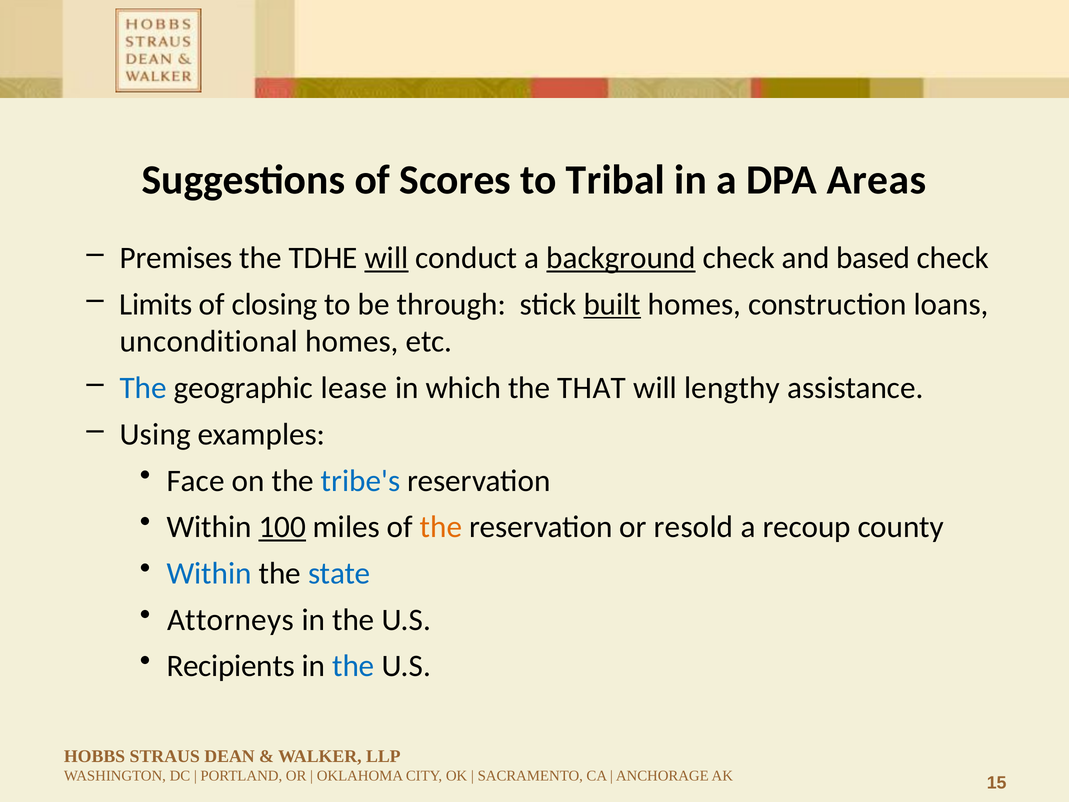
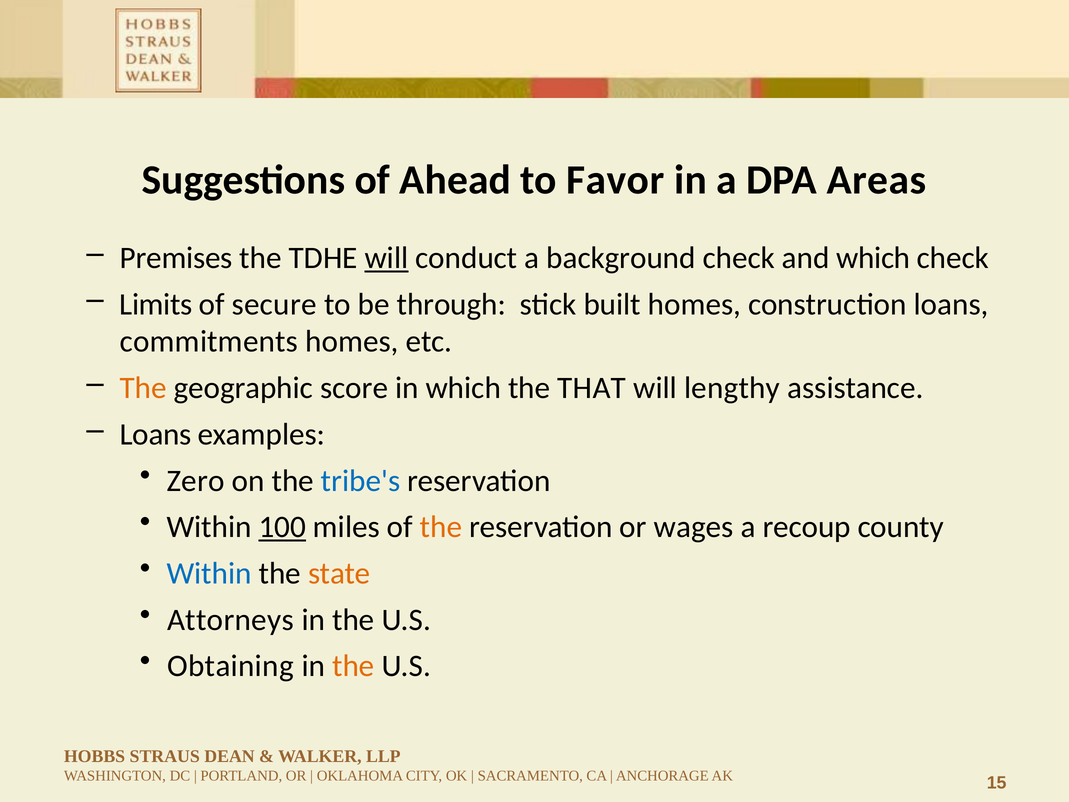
Scores: Scores -> Ahead (455, 180)
Tribal: Tribal -> Favor (615, 180)
background underline: present -> none (621, 258)
and based: based -> which (873, 258)
closing: closing -> secure (274, 304)
built underline: present -> none (612, 304)
unconditional: unconditional -> commitments (209, 342)
The colour: blue -> orange (143, 388)
lease: lease -> score (354, 388)
Using: Using -> Loans (156, 434)
Face: Face -> Zero (196, 481)
resold: resold -> wages (694, 527)
state colour: blue -> orange (339, 573)
Recipients: Recipients -> Obtaining (230, 666)
the colour: blue -> orange (353, 666)
